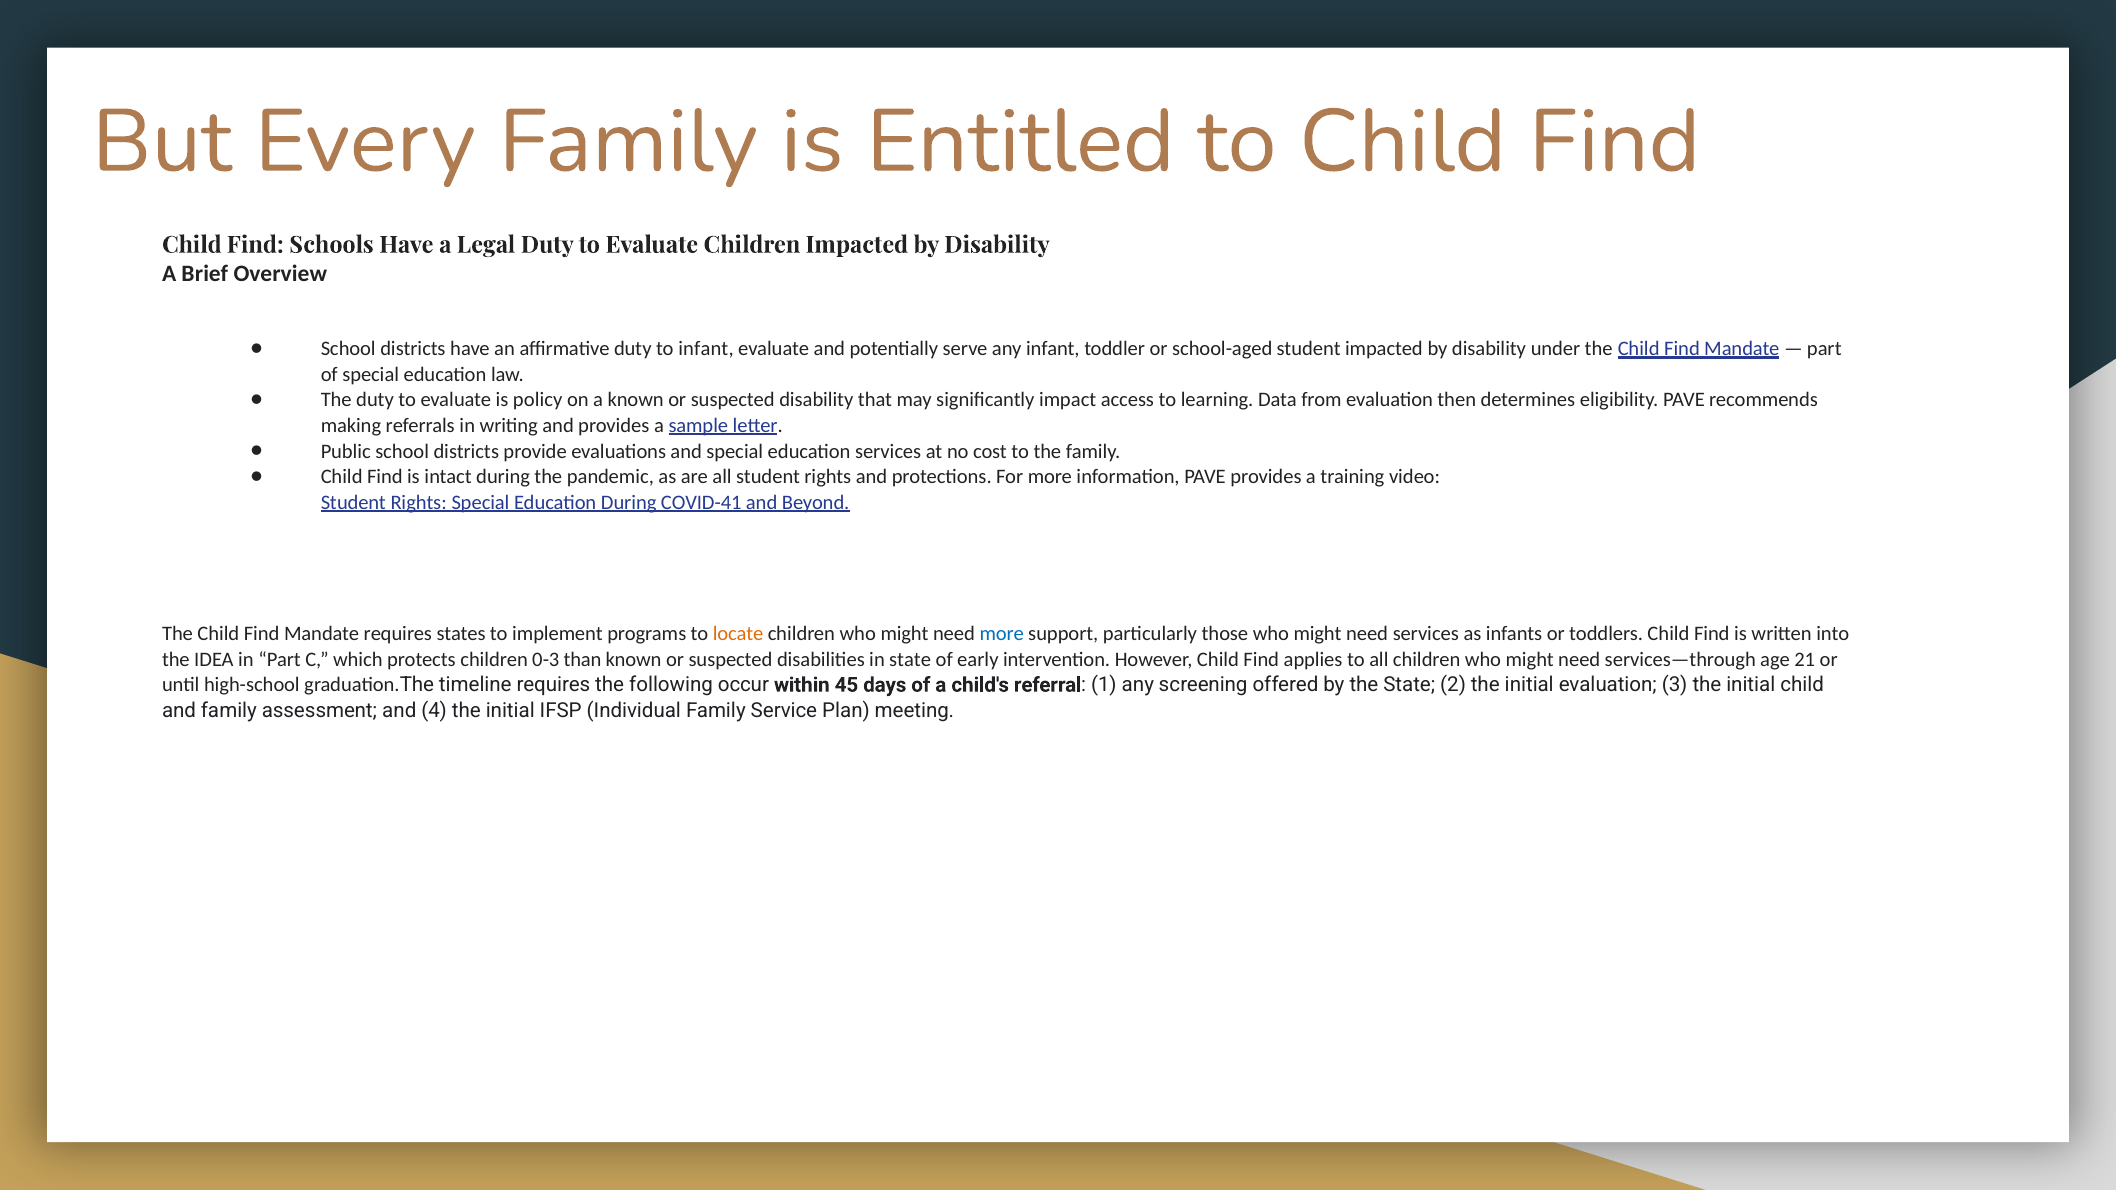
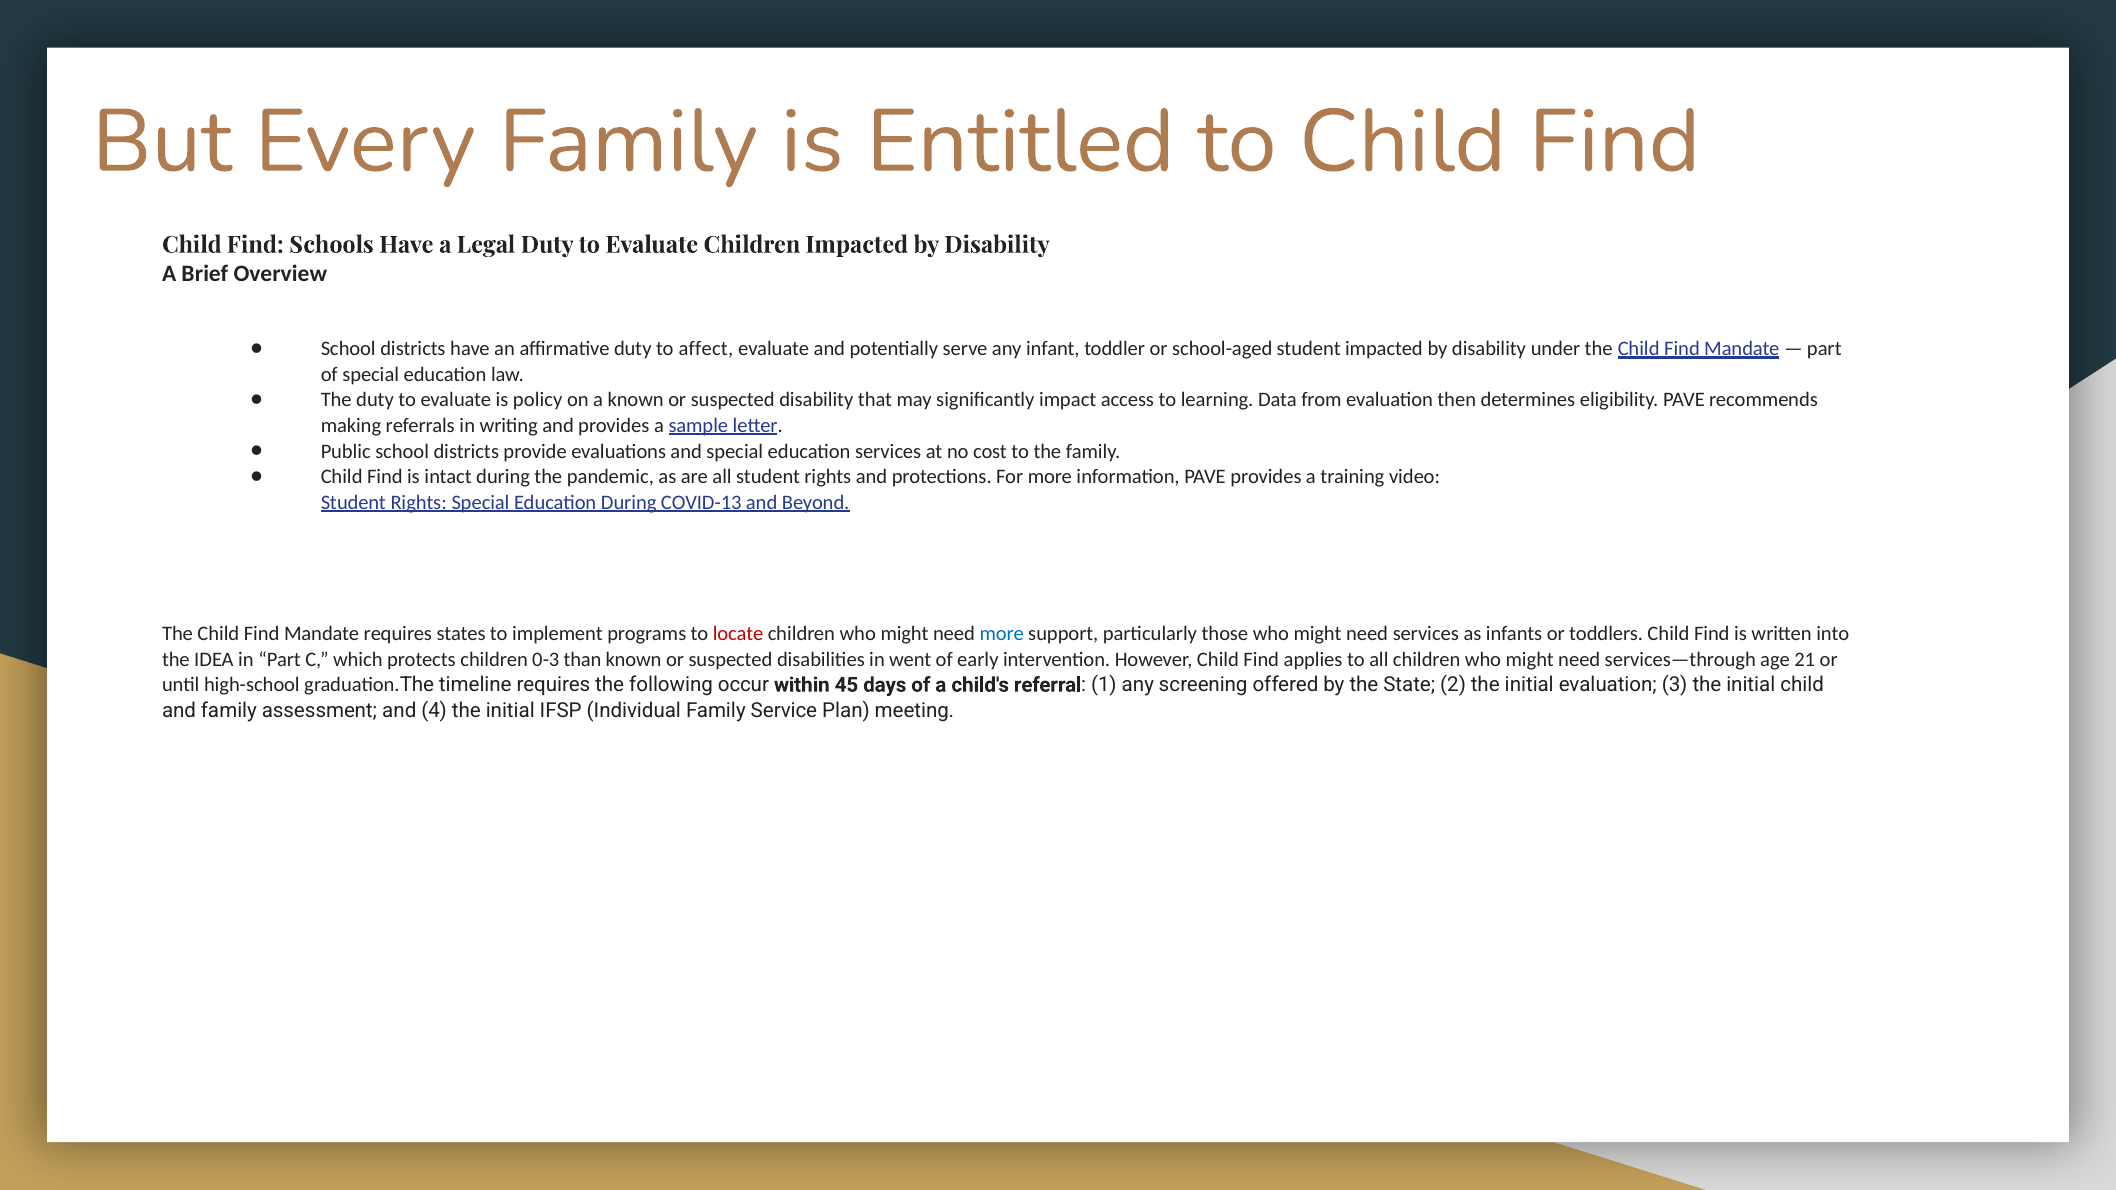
to infant: infant -> affect (706, 349)
COVID-41: COVID-41 -> COVID-13 (701, 502)
locate colour: orange -> red (738, 634)
in state: state -> went (910, 660)
